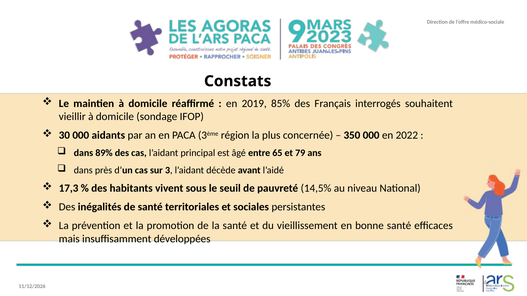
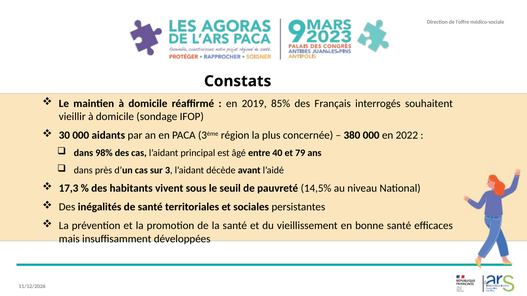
350: 350 -> 380 (352, 136)
89%: 89% -> 98% (104, 153)
65: 65 -> 40 (277, 153)
